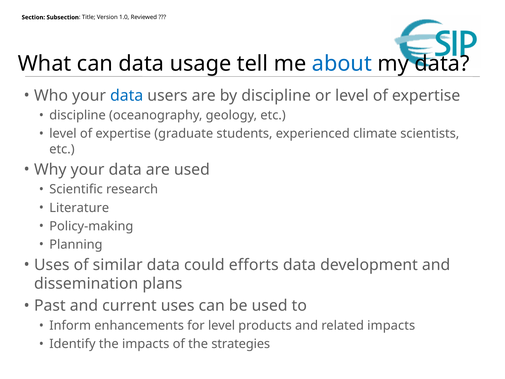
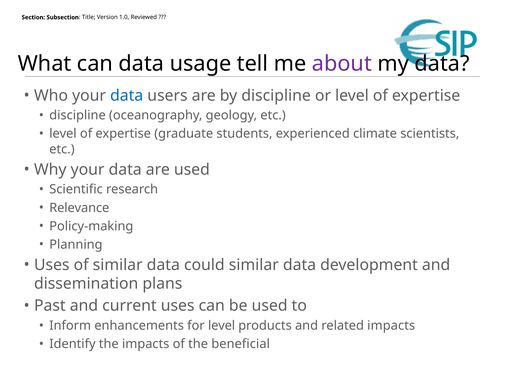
about colour: blue -> purple (342, 63)
Literature: Literature -> Relevance (79, 208)
could efforts: efforts -> similar (254, 265)
strategies: strategies -> beneficial (241, 344)
